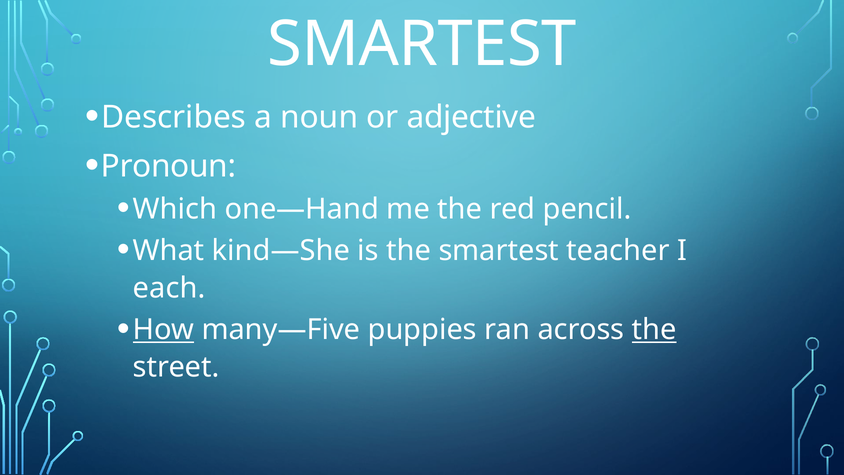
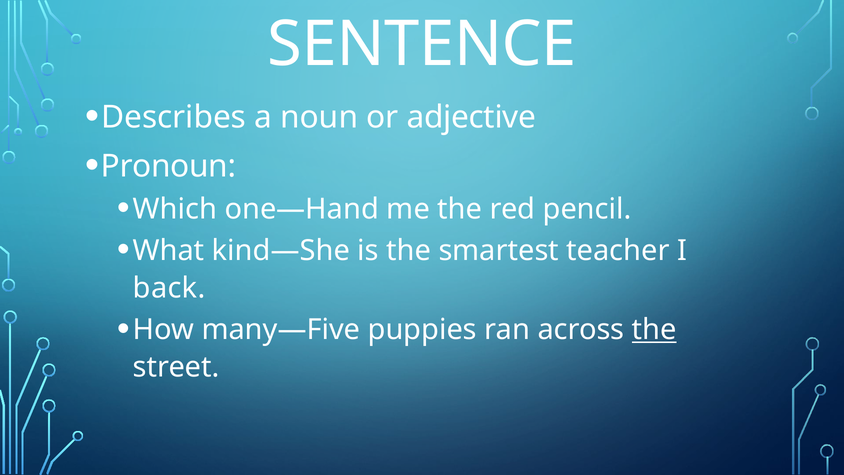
SMARTEST: SMARTEST -> SENTENCE (422, 44)
each: each -> back (169, 288)
How underline: present -> none (164, 330)
